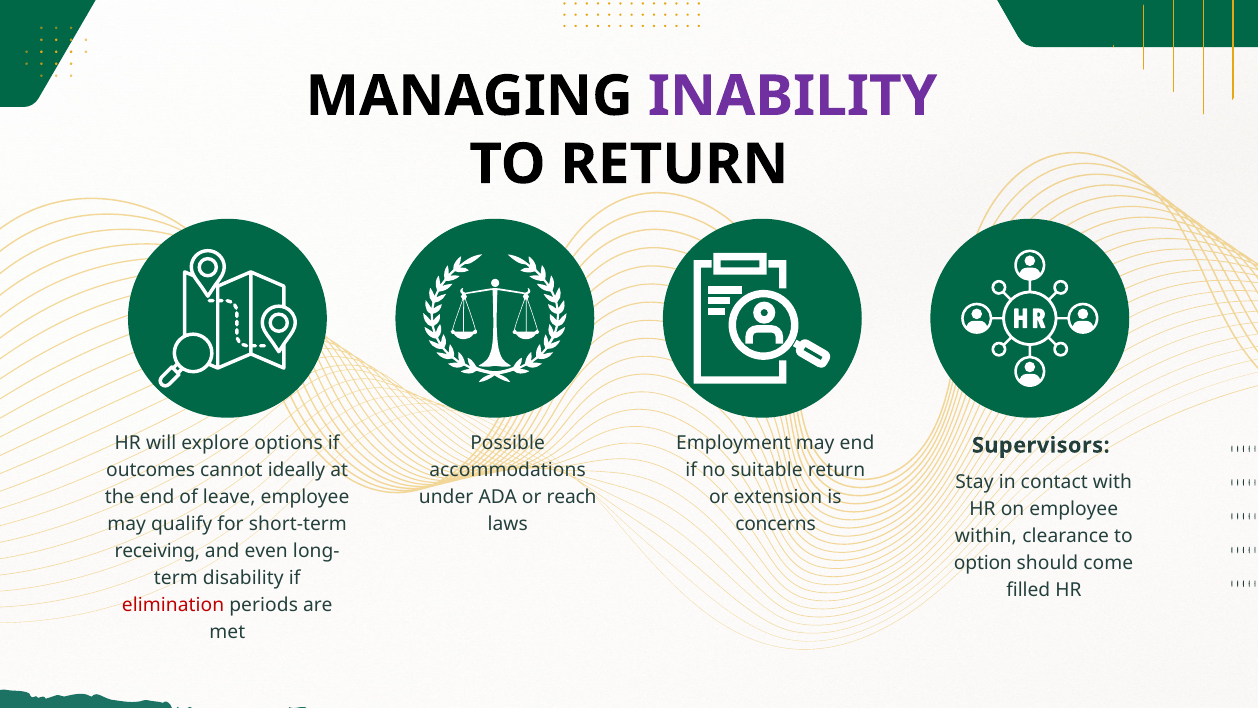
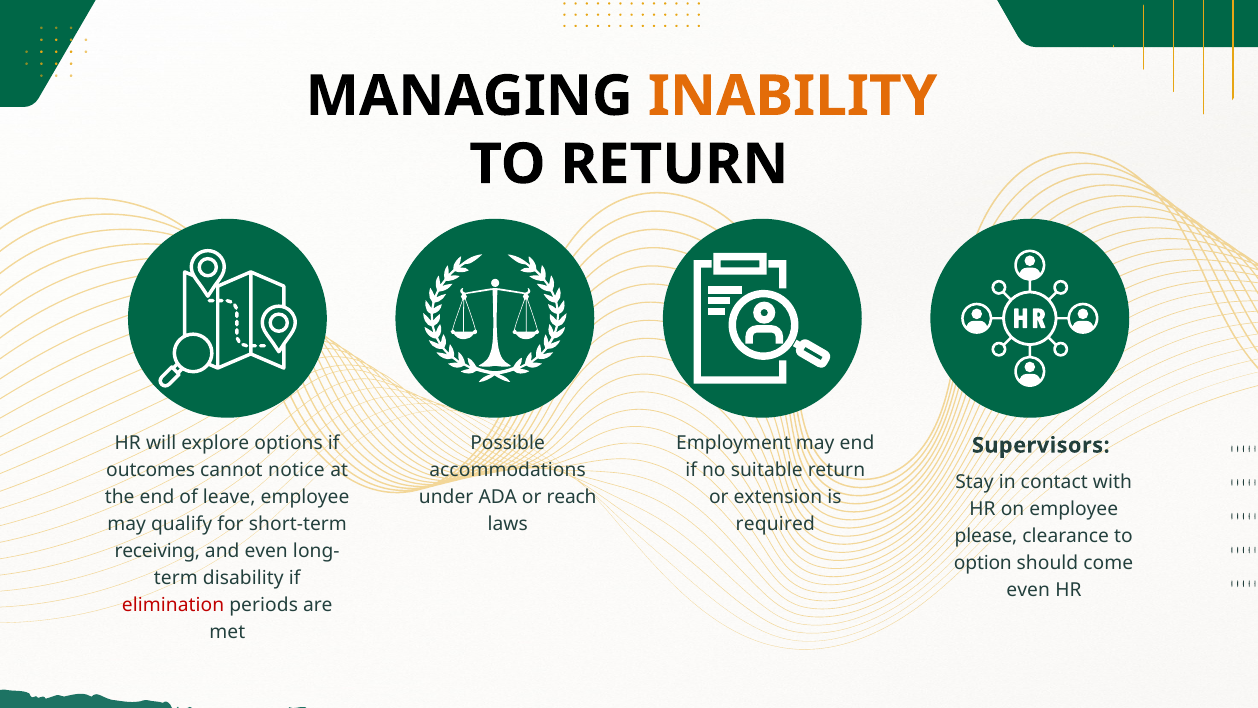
INABILITY colour: purple -> orange (793, 96)
ideally: ideally -> notice (296, 470)
concerns: concerns -> required (775, 524)
within: within -> please (986, 536)
filled: filled -> even (1028, 589)
